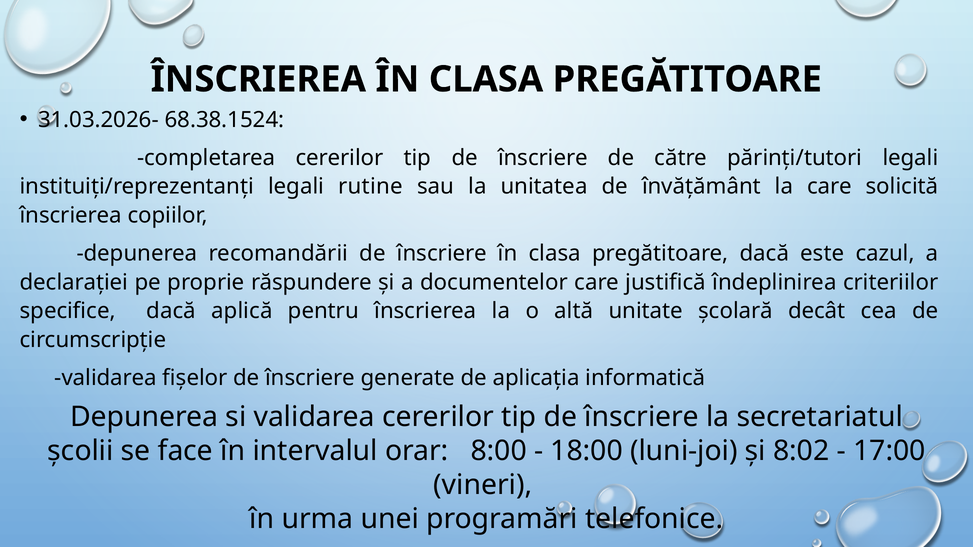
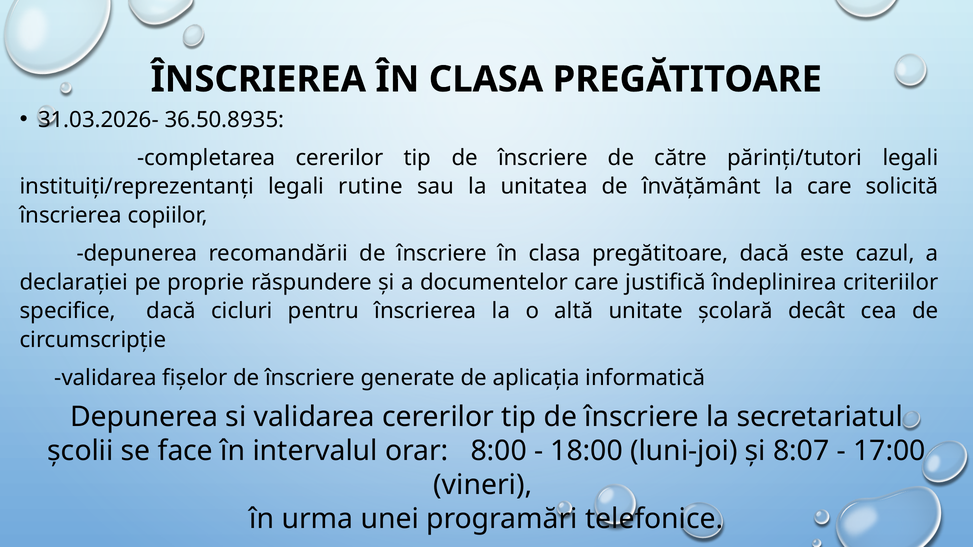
68.38.1524: 68.38.1524 -> 36.50.8935 (224, 120)
aplică: aplică -> cicluri (242, 311)
8:02: 8:02 -> 8:07 (801, 451)
